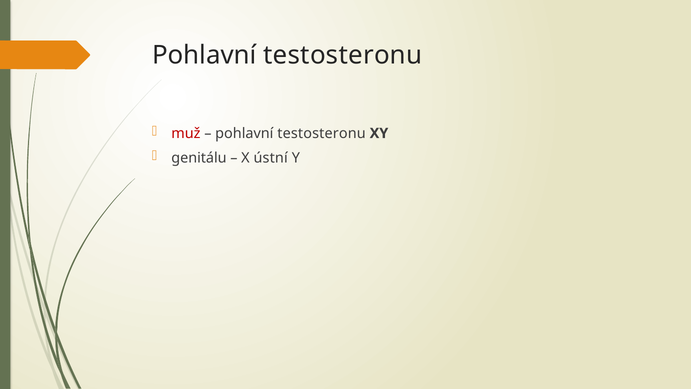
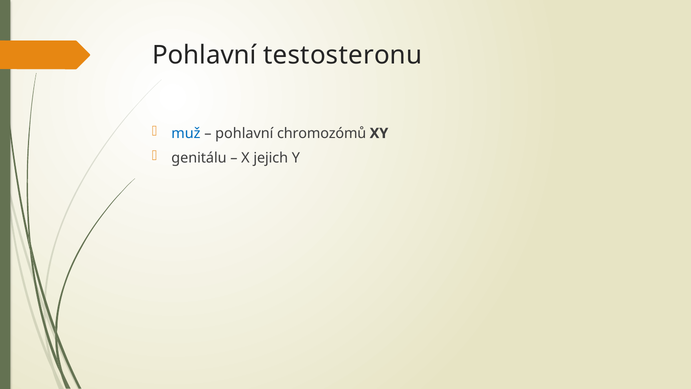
muž colour: red -> blue (186, 133)
testosteronu: testosteronu -> chromozómů (322, 133)
ústní: ústní -> jejich (271, 158)
